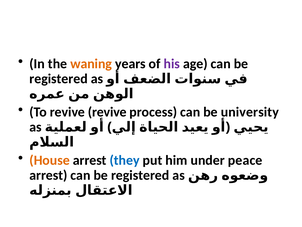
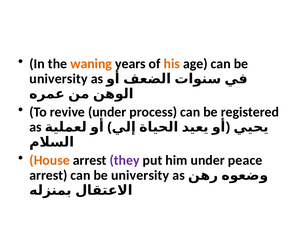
his colour: purple -> orange (172, 64)
registered: registered -> university (59, 79)
revive revive: revive -> under (107, 112)
university: university -> registered (250, 112)
they colour: blue -> purple (125, 160)
arrest can be registered: registered -> university (140, 175)
